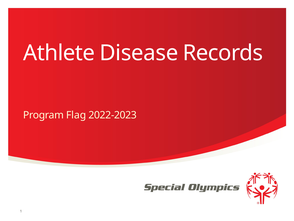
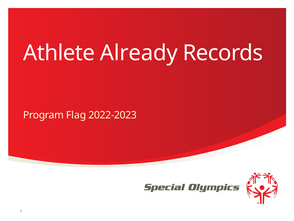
Disease: Disease -> Already (139, 53)
